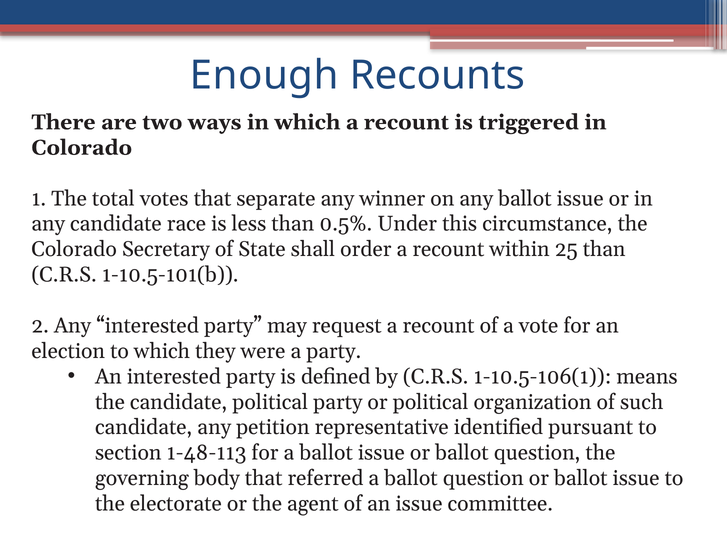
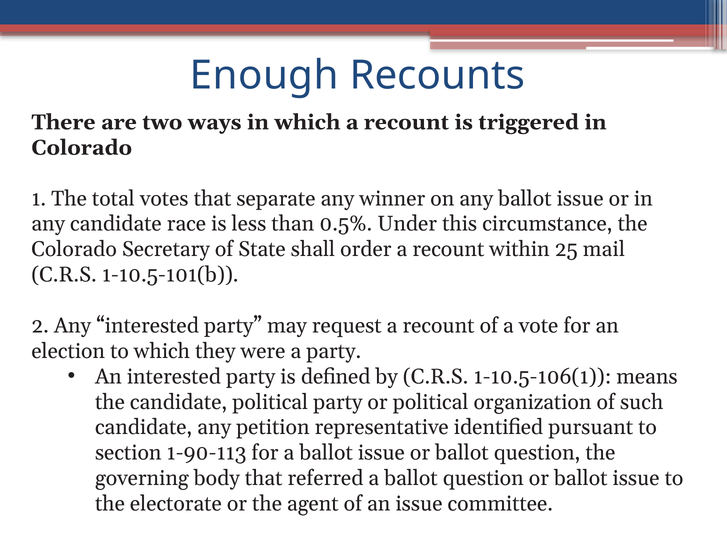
25 than: than -> mail (604, 250)
1-48-113: 1-48-113 -> 1-90-113 (207, 453)
